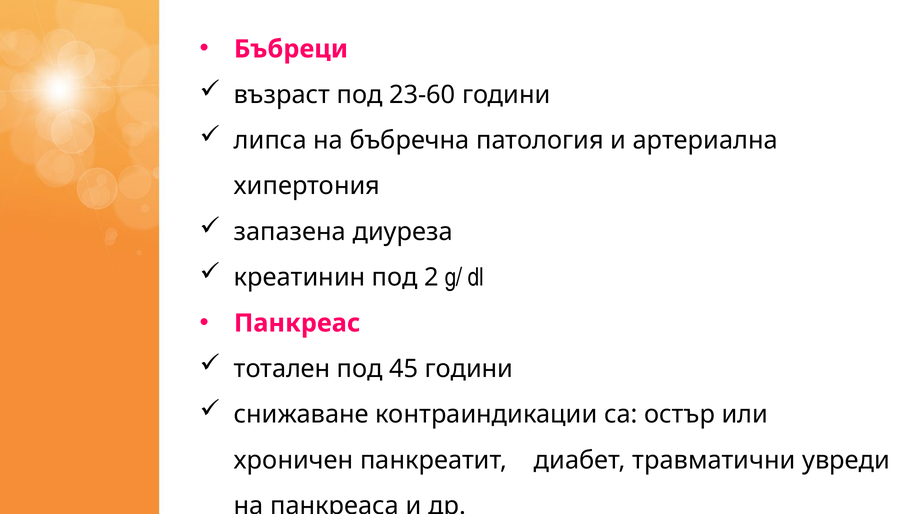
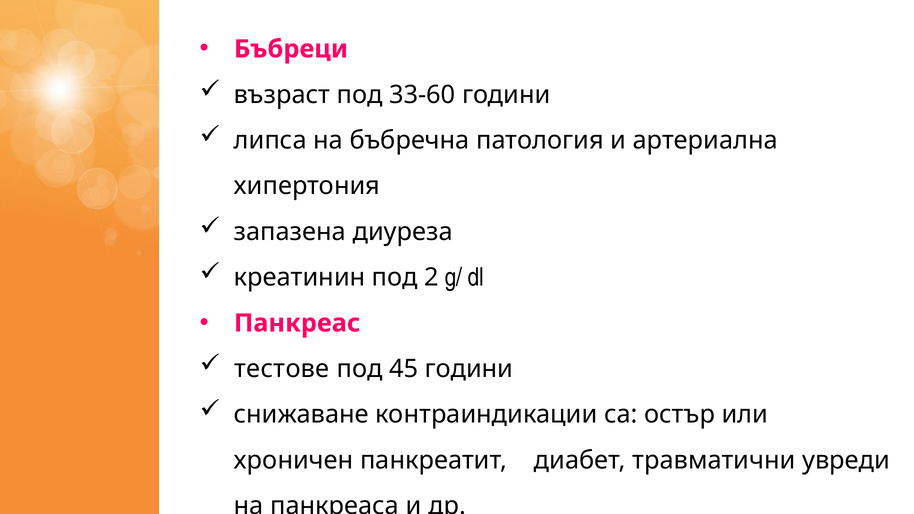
23-60: 23-60 -> 33-60 (422, 95)
тотален: тотален -> тестове (282, 369)
